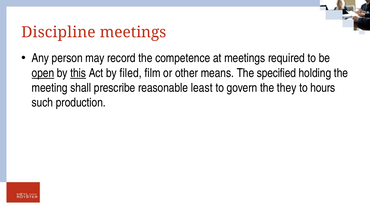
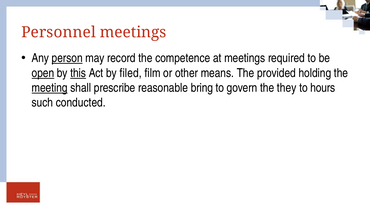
Discipline: Discipline -> Personnel (59, 32)
person underline: none -> present (67, 58)
specified: specified -> provided (276, 73)
meeting underline: none -> present (50, 88)
least: least -> bring (202, 88)
production: production -> conducted (81, 103)
